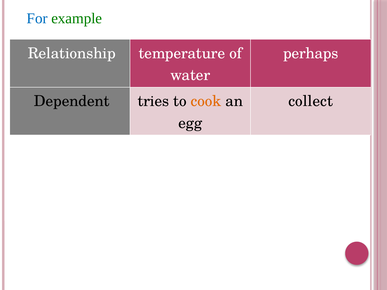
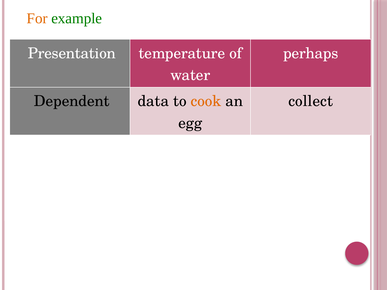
For colour: blue -> orange (37, 18)
Relationship: Relationship -> Presentation (72, 53)
tries: tries -> data (153, 101)
